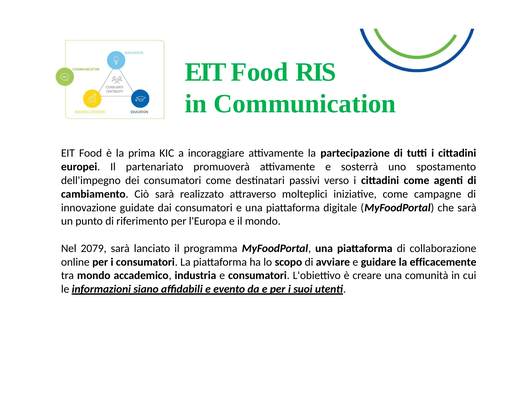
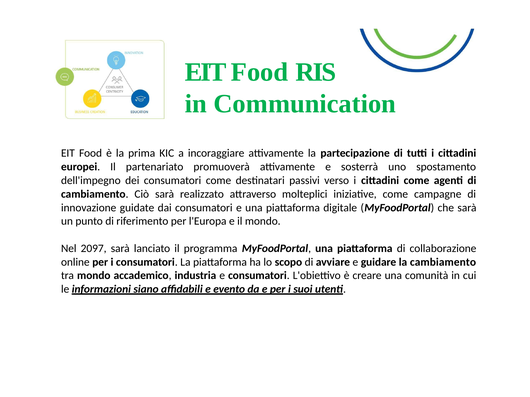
2079: 2079 -> 2097 (94, 249)
la efficacemente: efficacemente -> cambiamento (443, 262)
